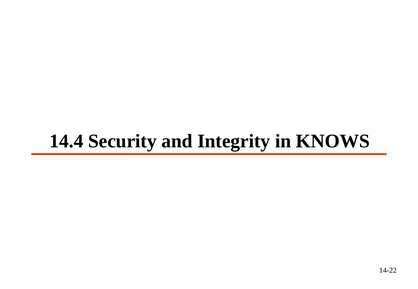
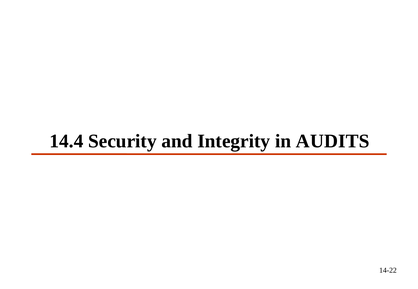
KNOWS: KNOWS -> AUDITS (333, 141)
